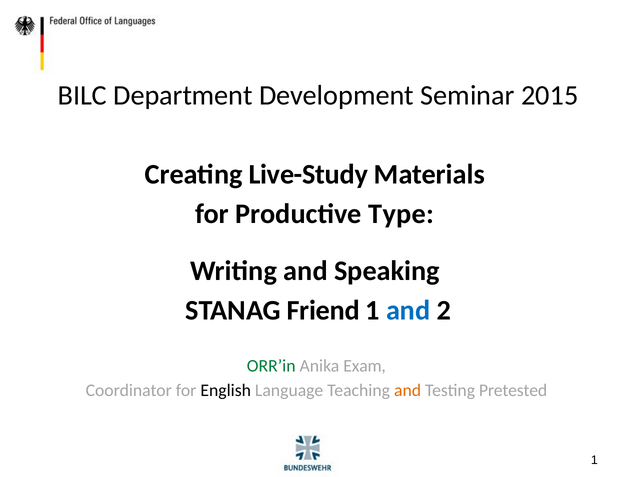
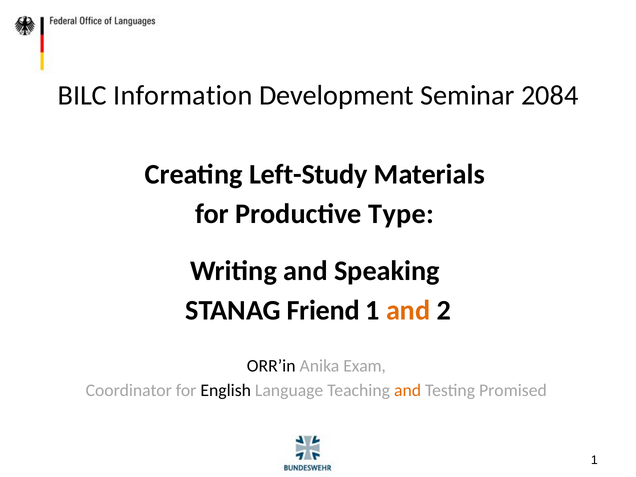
Department: Department -> Information (183, 95)
2015: 2015 -> 2084 (550, 95)
Live-Study: Live-Study -> Left-Study (308, 175)
and colour: blue -> orange (408, 311)
ORR’in colour: green -> black (271, 366)
Pretested: Pretested -> Promised (513, 390)
